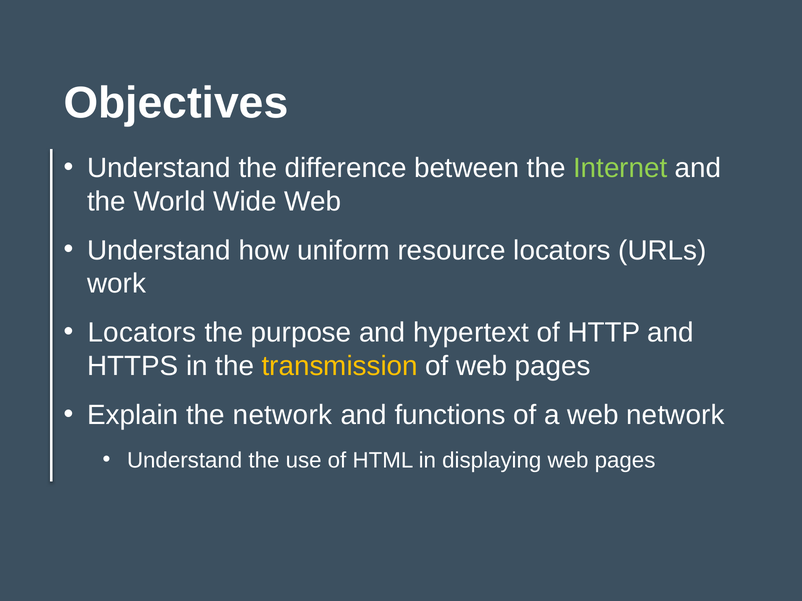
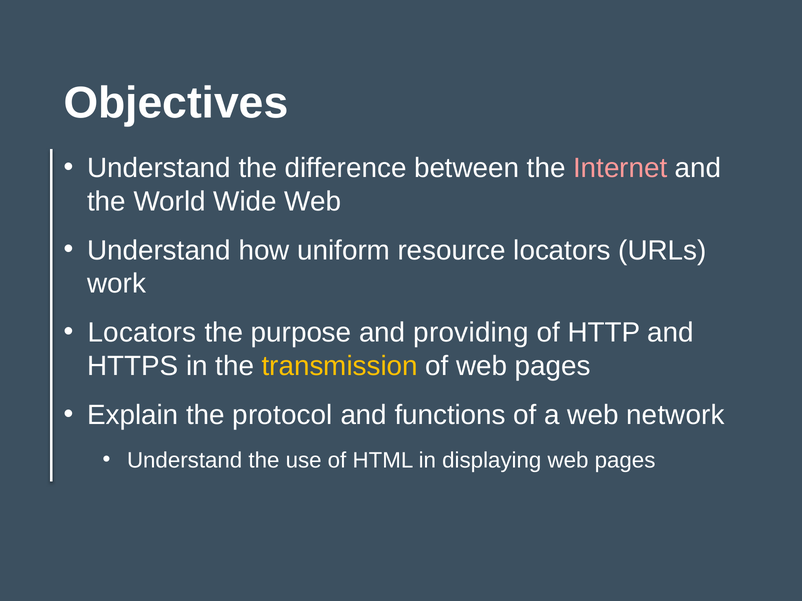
Internet colour: light green -> pink (620, 168)
hypertext: hypertext -> providing (471, 333)
the network: network -> protocol (282, 415)
